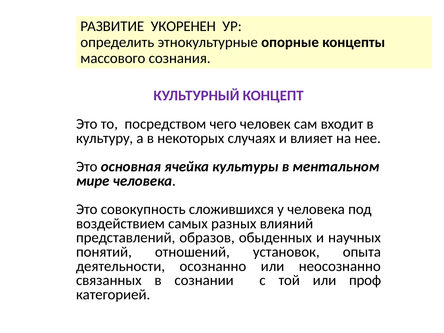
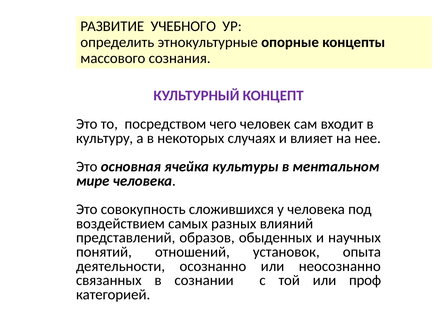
УКОРЕНЕН: УКОРЕНЕН -> УЧЕБНОГО (183, 26)
